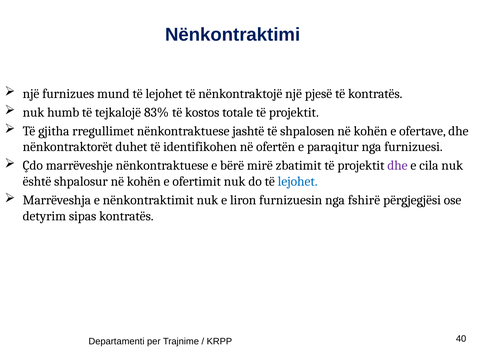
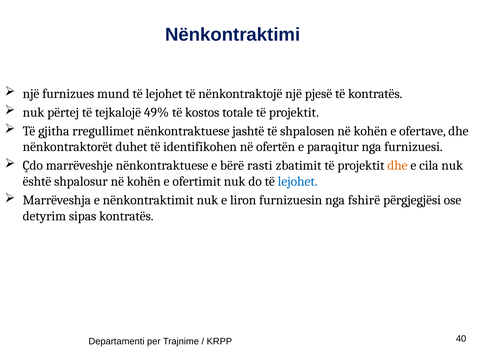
humb: humb -> përtej (63, 112)
83%: 83% -> 49% (156, 112)
mirë: mirë -> rasti (260, 166)
dhe colour: purple -> orange (397, 166)
